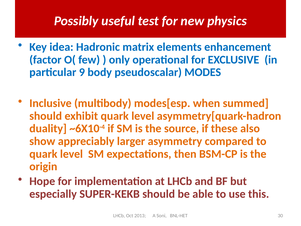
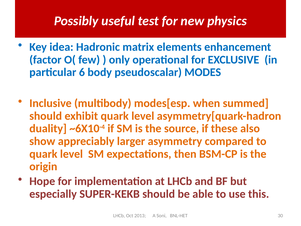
9: 9 -> 6 (82, 72)
